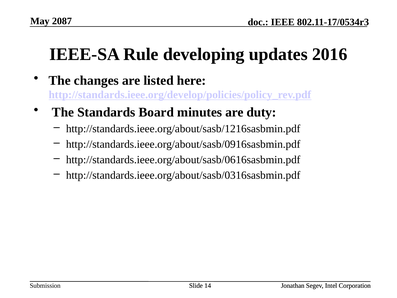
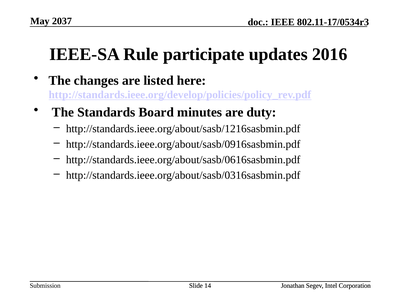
2087: 2087 -> 2037 (62, 21)
developing: developing -> participate (204, 54)
